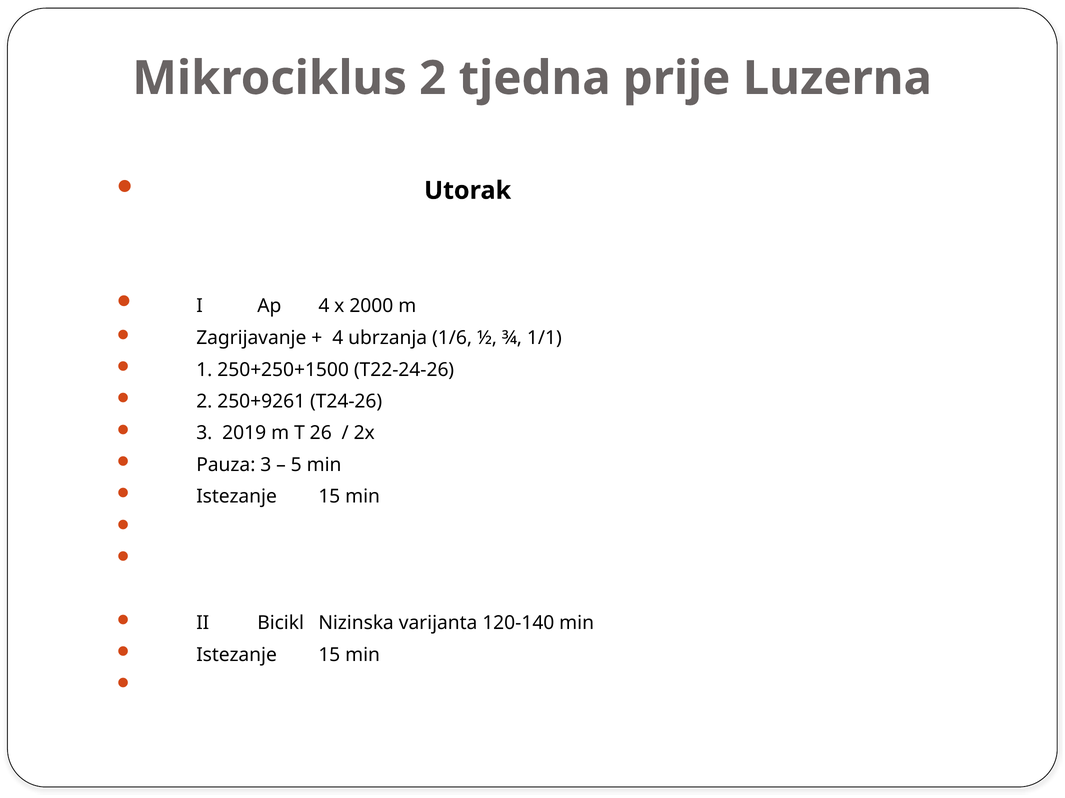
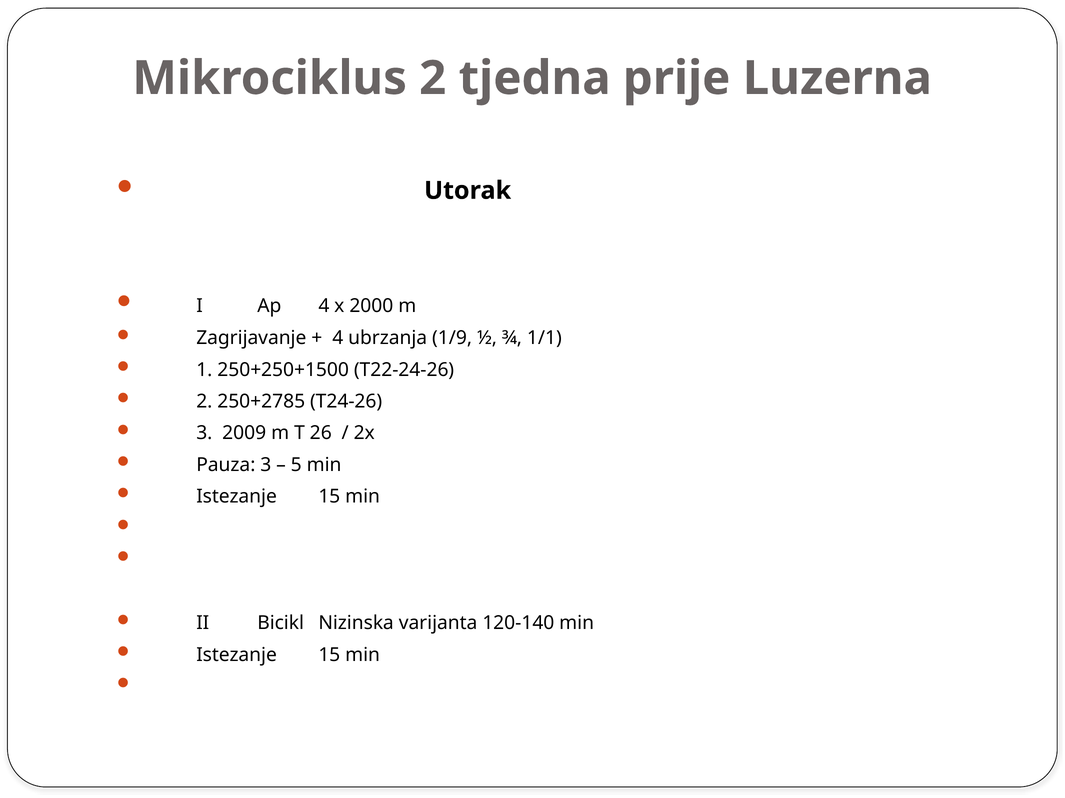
1/6: 1/6 -> 1/9 (452, 338)
250+9261: 250+9261 -> 250+2785 (261, 402)
2019: 2019 -> 2009 (244, 433)
